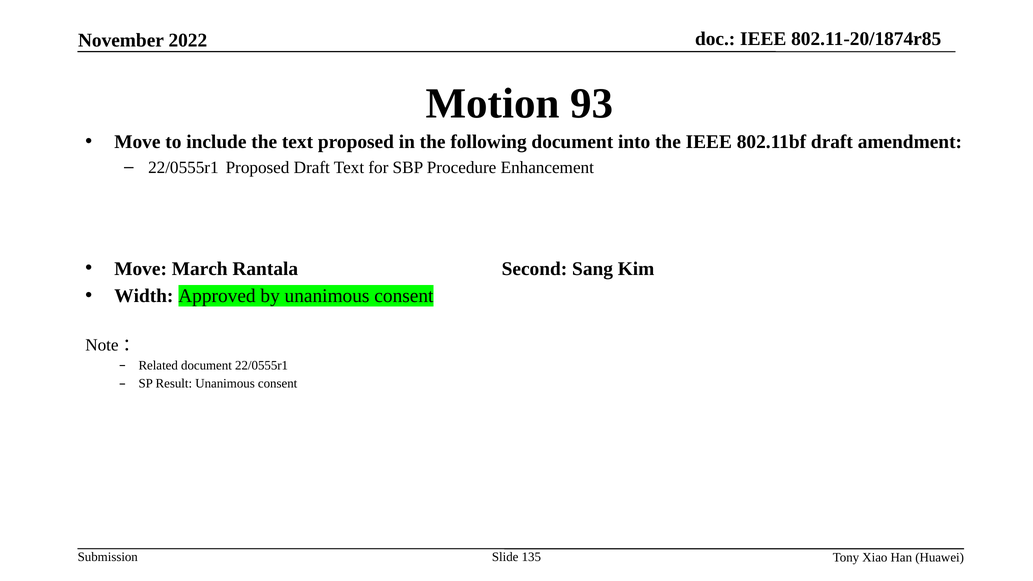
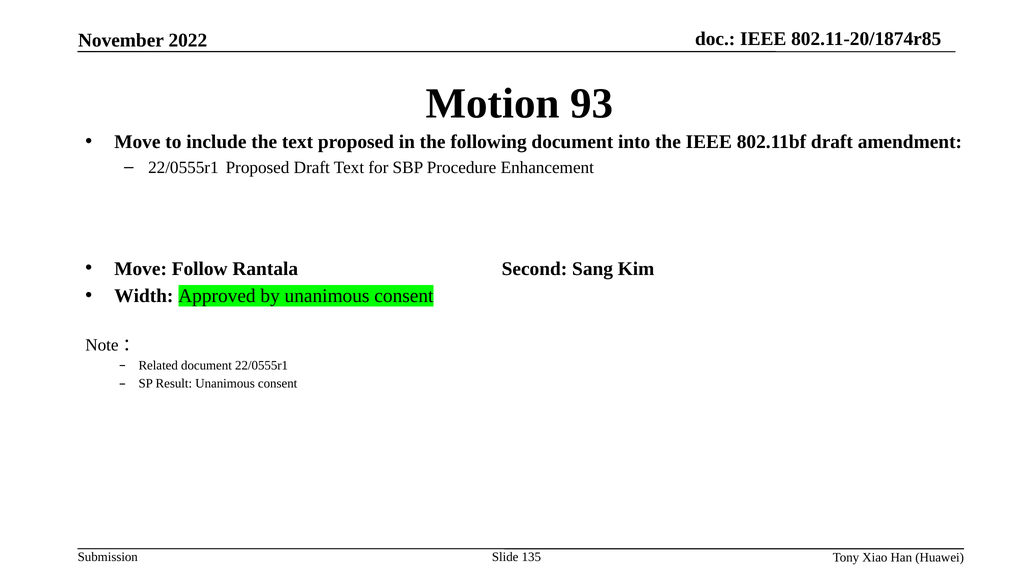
March: March -> Follow (200, 269)
